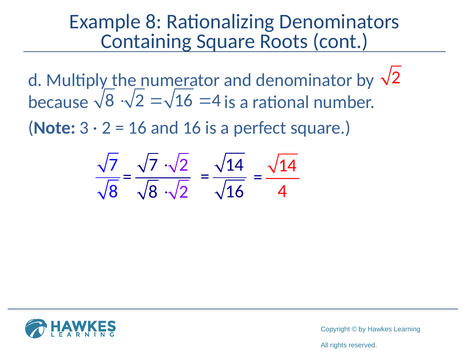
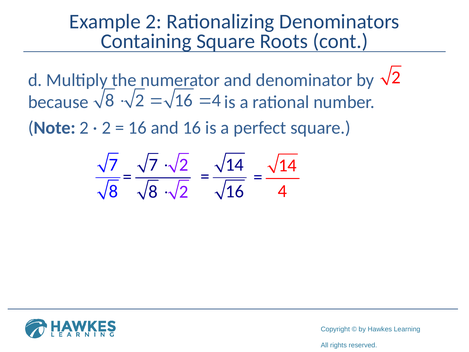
Example 8: 8 -> 2 (154, 22)
Note 3: 3 -> 2 (84, 128)
